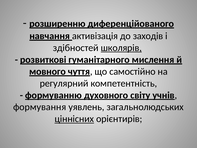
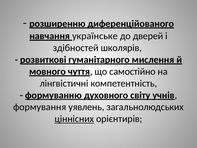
активізація: активізація -> українське (95, 36)
заходів: заходів -> дверей (148, 36)
школярів underline: present -> none (121, 48)
регулярний: регулярний -> лінгвістичні (64, 83)
